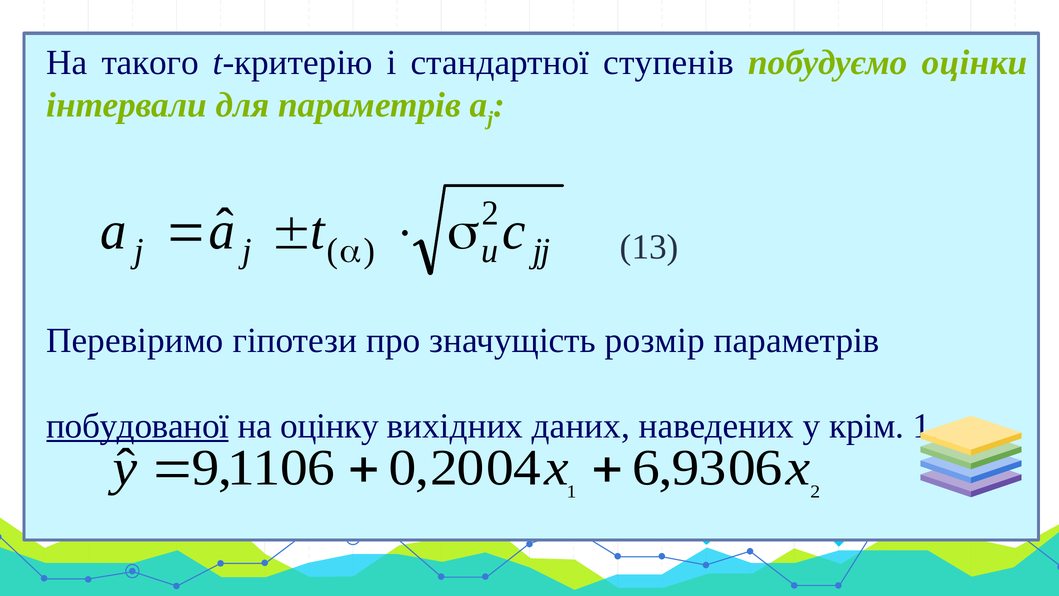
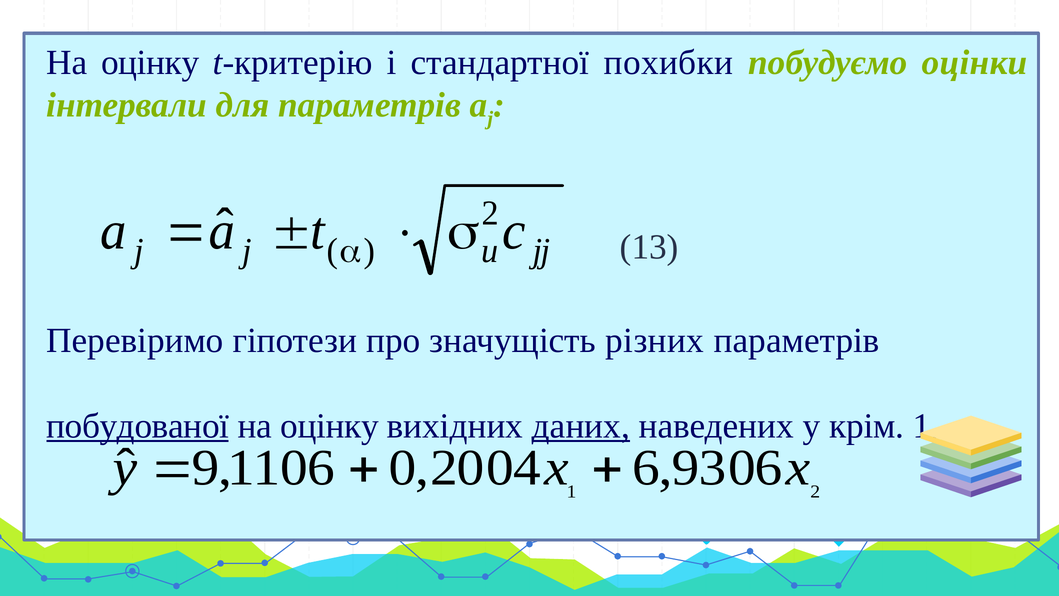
такого: такого -> оцінку (150, 63)
ступенів: ступенів -> похибки (668, 63)
розмір: розмір -> різних (655, 341)
даних underline: none -> present (581, 426)
